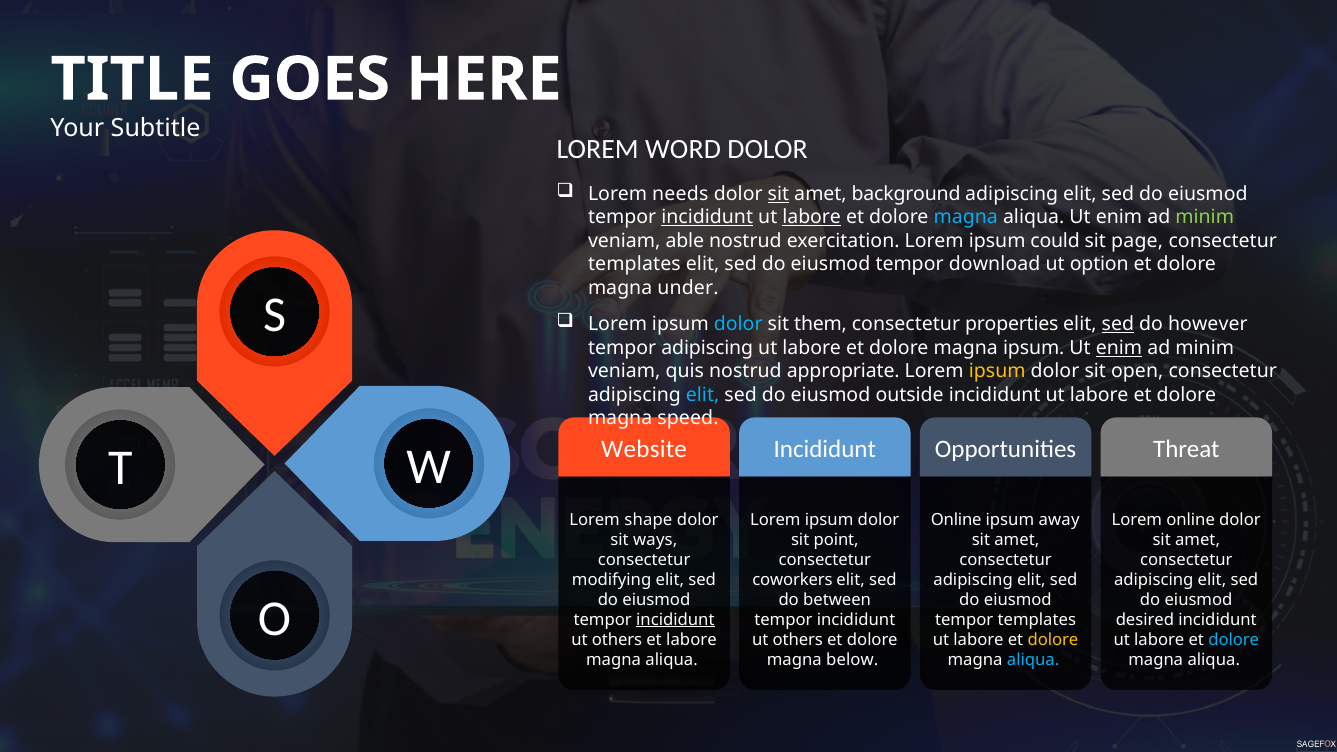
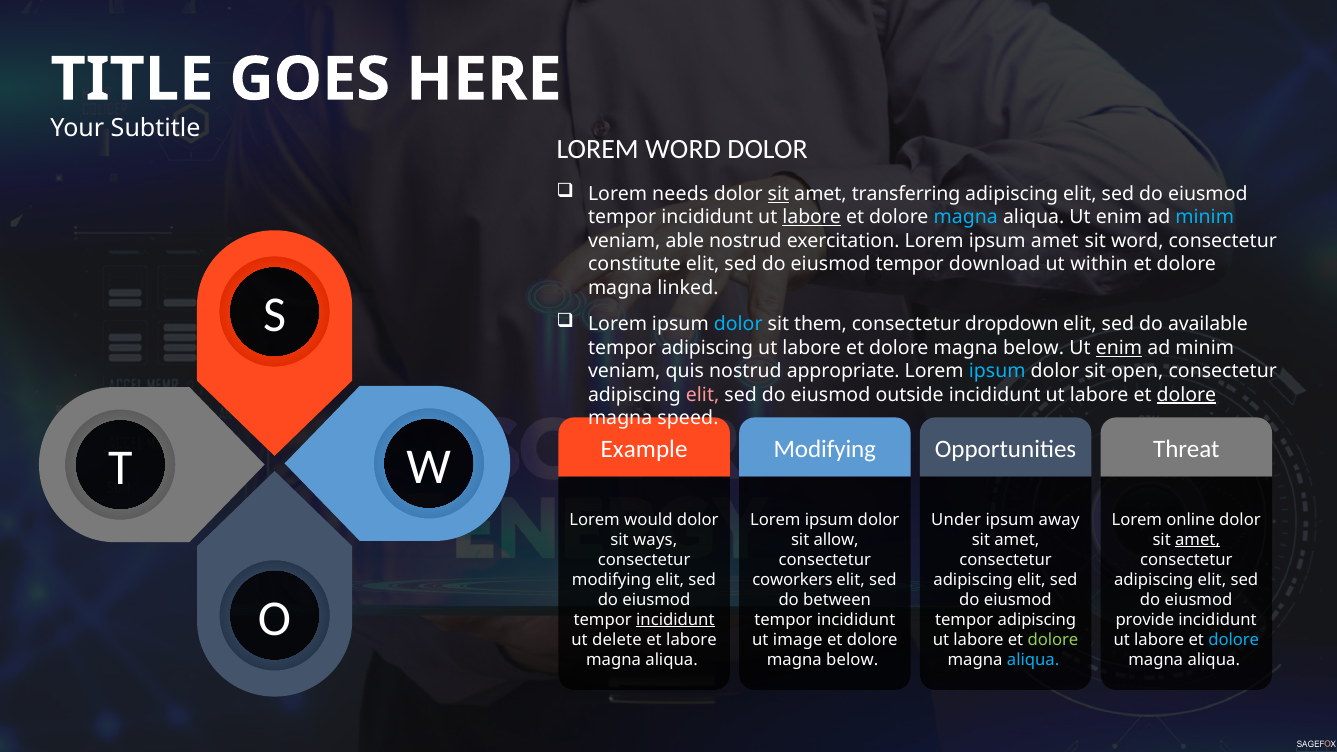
background: background -> transferring (906, 194)
incididunt underline: present -> none (707, 217)
minim colour: light green -> light blue (1205, 217)
ipsum could: could -> amet (1055, 241)
sit page: page -> word (1137, 241)
templates: templates -> constitute (634, 264)
option: option -> within (1099, 264)
under: under -> linked (688, 288)
properties: properties -> dropdown (1012, 324)
sed underline: present -> none (1118, 324)
however: however -> available (1208, 324)
ipsum: ipsum -> below (1034, 348)
ipsum colour: yellow -> light blue (997, 371)
elit colour: light blue -> pink (703, 395)
dolore underline: none -> present (1186, 395)
Incididunt: Incididunt -> Modifying (825, 449)
Website: Website -> Example (644, 449)
shape: shape -> would (648, 520)
Online: Online -> Under (956, 520)
point: point -> allow (836, 540)
amet underline: none -> present (1198, 540)
templates: templates -> adipiscing (1037, 620)
desired: desired -> provide (1145, 620)
others: others -> delete (617, 640)
others: others -> image (798, 640)
dolore colour: yellow -> light green (1053, 640)
